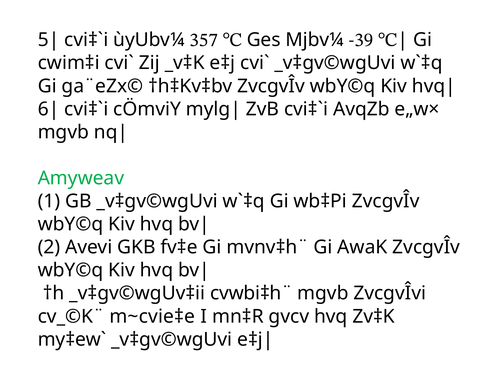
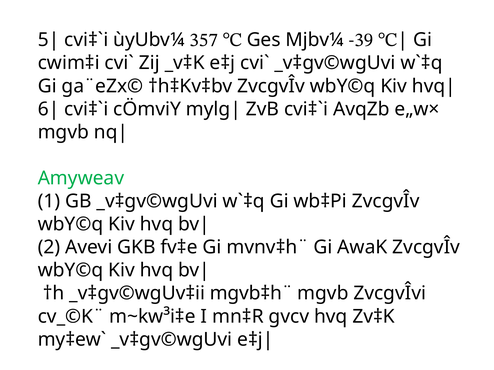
cvwbi‡h¨: cvwbi‡h¨ -> mgvb‡h¨ (251, 294)
m~cvie‡e: m~cvie‡e -> m~kw³i‡e (152, 317)
